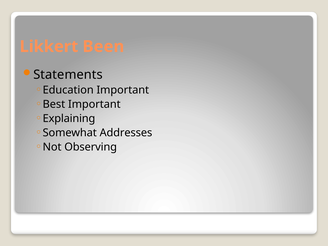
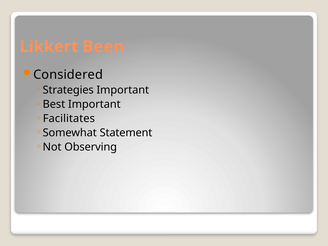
Statements: Statements -> Considered (68, 75)
Education: Education -> Strategies (68, 90)
Explaining: Explaining -> Facilitates (69, 118)
Addresses: Addresses -> Statement (126, 133)
